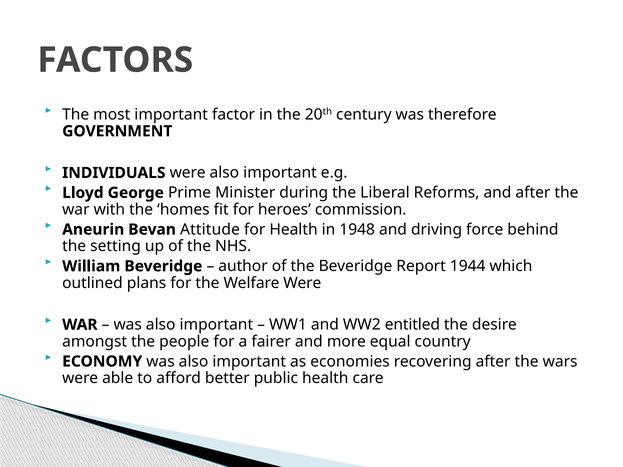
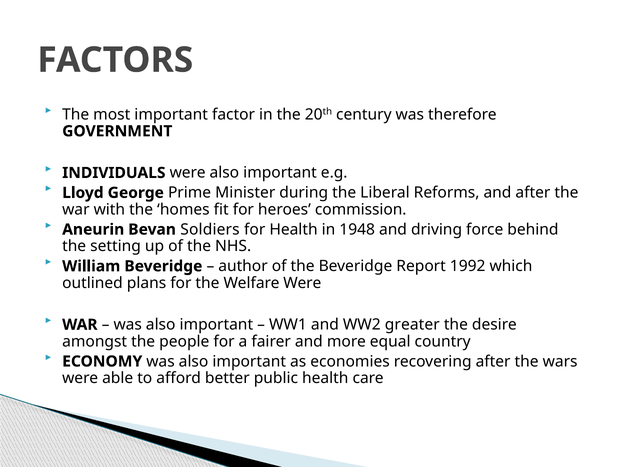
Attitude: Attitude -> Soldiers (210, 230)
1944: 1944 -> 1992 (468, 266)
entitled: entitled -> greater (412, 325)
